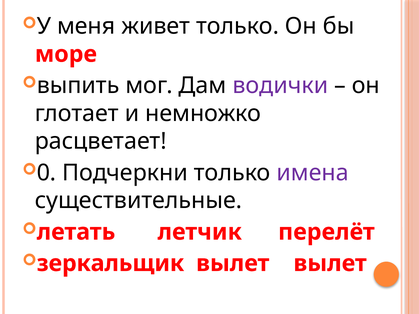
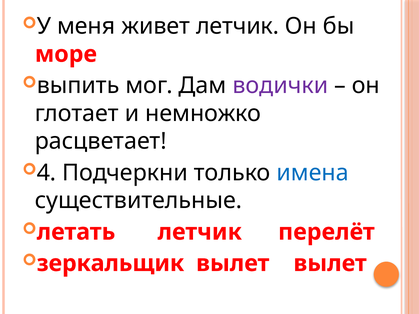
живет только: только -> летчик (238, 26)
0: 0 -> 4 (46, 173)
имена colour: purple -> blue (313, 173)
